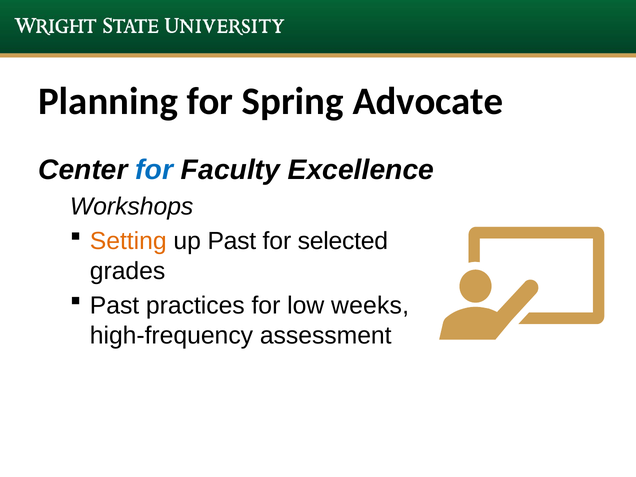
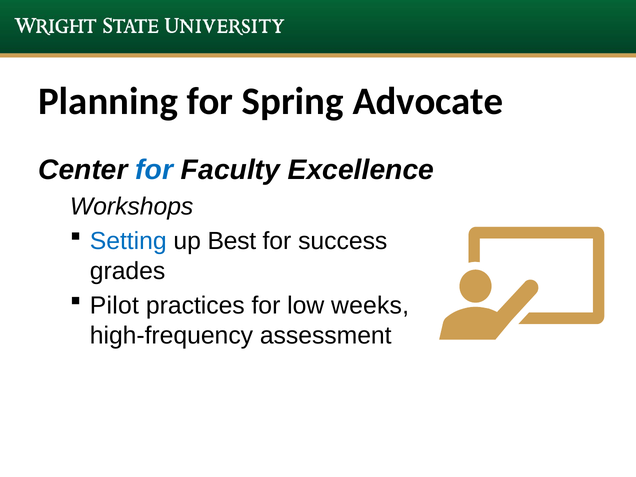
Setting colour: orange -> blue (128, 241)
up Past: Past -> Best (232, 241)
selected: selected -> success (343, 241)
Past: Past -> Pilot (114, 306)
